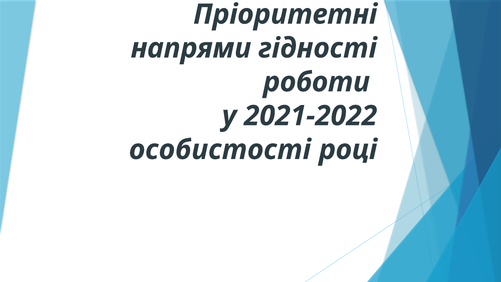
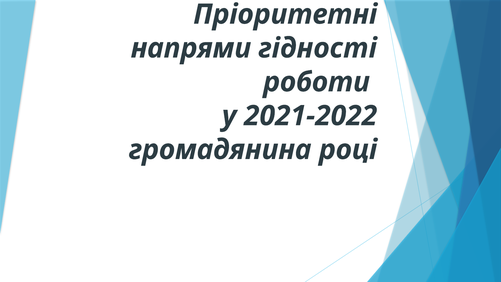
особистості: особистості -> громадянина (220, 150)
